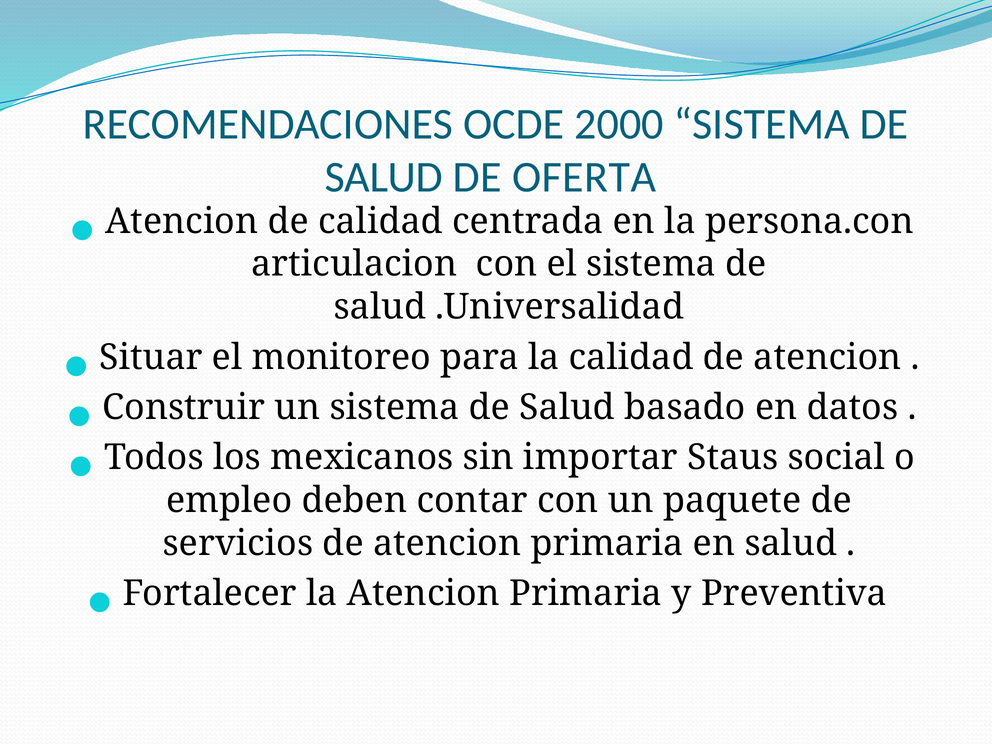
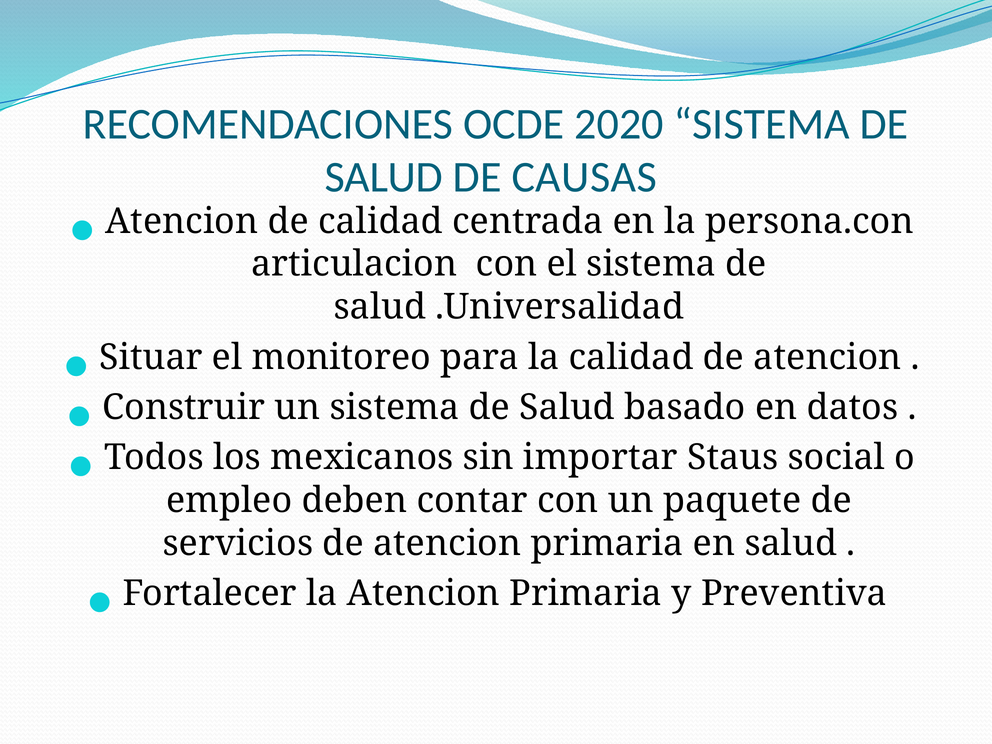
2000: 2000 -> 2020 (619, 124)
OFERTA: OFERTA -> CAUSAS (584, 177)
